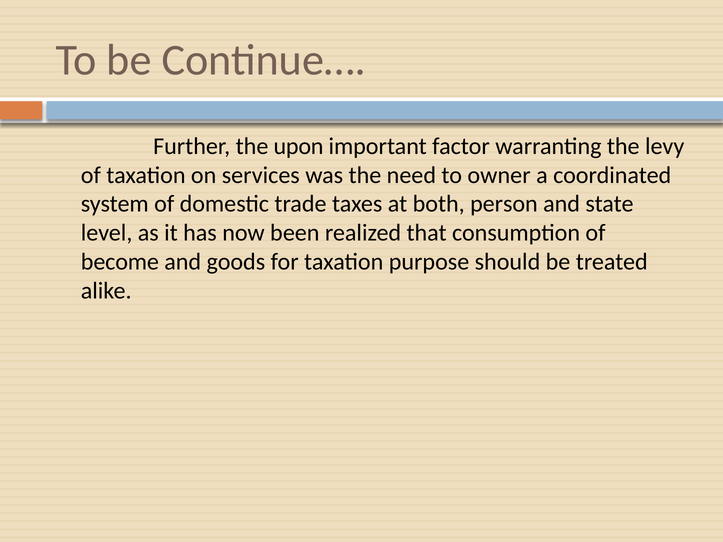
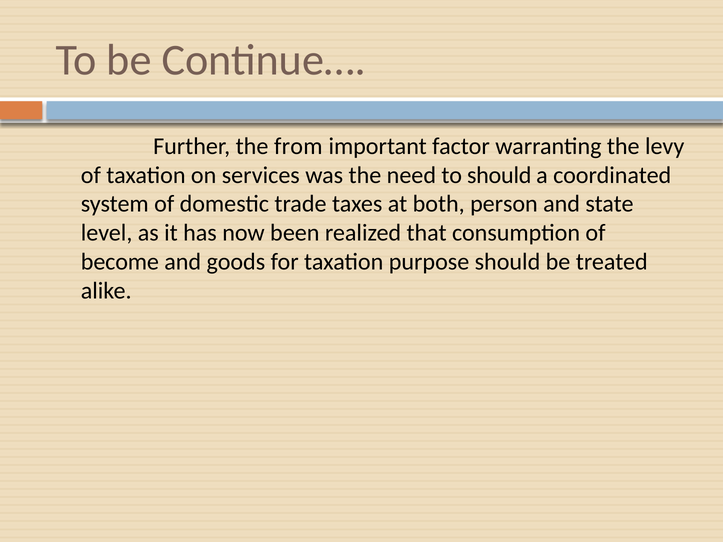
upon: upon -> from (298, 146)
to owner: owner -> should (499, 175)
